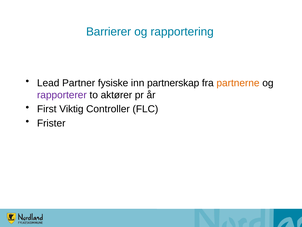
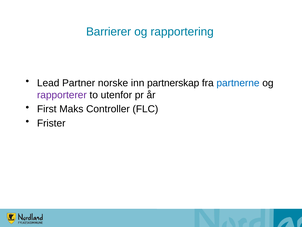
fysiske: fysiske -> norske (113, 83)
partnerne colour: orange -> blue (238, 83)
aktører: aktører -> utenfor (116, 95)
Viktig: Viktig -> Maks (71, 109)
